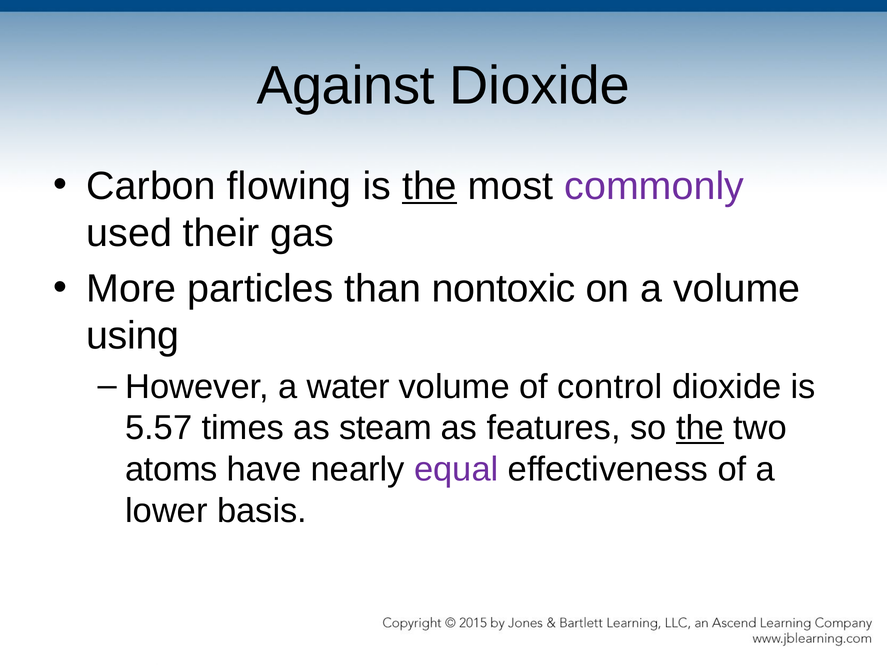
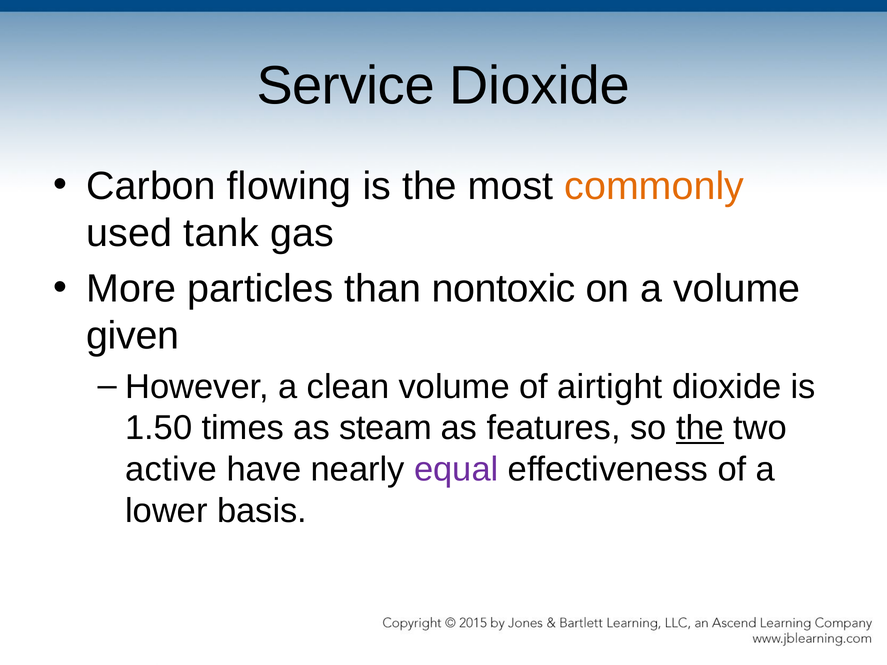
Against: Against -> Service (346, 86)
the underline: present -> none (430, 186)
commonly colour: purple -> orange (654, 186)
their: their -> tank (221, 233)
using: using -> given (133, 336)
water: water -> clean (348, 387)
control: control -> airtight (610, 387)
5.57: 5.57 -> 1.50 (159, 428)
atoms: atoms -> active (171, 470)
